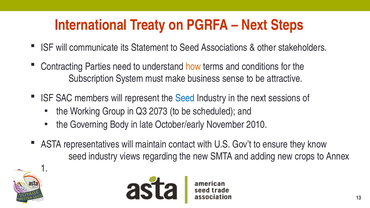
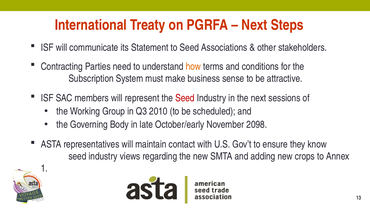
Seed colour: blue -> red (185, 98)
2073: 2073 -> 2010 (158, 111)
2010: 2010 -> 2098 (257, 125)
